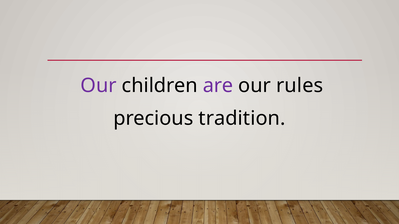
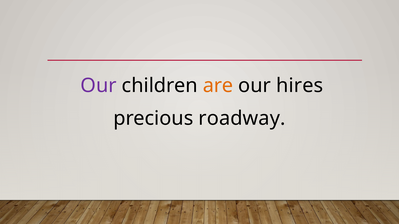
are colour: purple -> orange (218, 86)
rules: rules -> hires (300, 86)
tradition: tradition -> roadway (242, 118)
